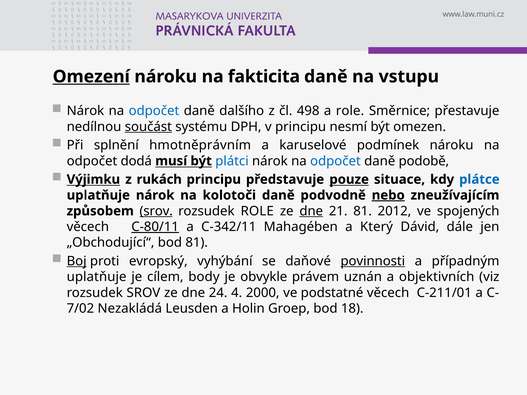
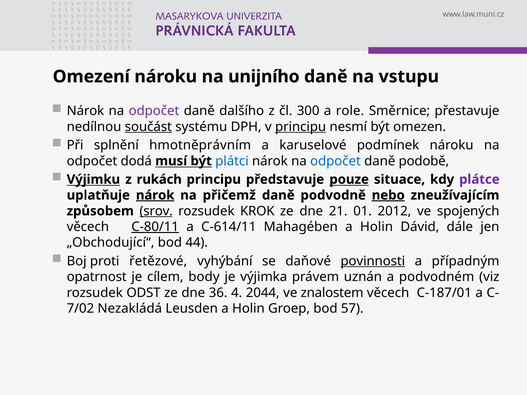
Omezení underline: present -> none (91, 77)
fakticita: fakticita -> unijního (264, 77)
odpočet colour: blue -> purple (154, 111)
498: 498 -> 300 (308, 111)
principu underline: none -> present (301, 127)
plátce colour: blue -> purple (479, 180)
nárok underline: none -> present (155, 195)
kolotoči: kolotoči -> přičemž (229, 195)
rozsudek ROLE: ROLE -> KROK (257, 211)
dne underline: present -> none (311, 211)
21 81: 81 -> 01 (363, 211)
C-342/11: C-342/11 -> C-614/11 (229, 227)
Mahagében a Který: Který -> Holin (377, 227)
bod 81: 81 -> 44 (197, 243)
Boj underline: present -> none (77, 261)
evropský: evropský -> řetězové (158, 261)
uplatňuje: uplatňuje -> opatrnost (97, 277)
obvykle: obvykle -> výjimka (264, 277)
objektivních: objektivních -> podvodném (437, 277)
rozsudek SROV: SROV -> ODST (144, 293)
24: 24 -> 36 (218, 293)
2000: 2000 -> 2044 (263, 293)
podstatné: podstatné -> znalostem (332, 293)
C-211/01: C-211/01 -> C-187/01 (444, 293)
18: 18 -> 57 (352, 309)
